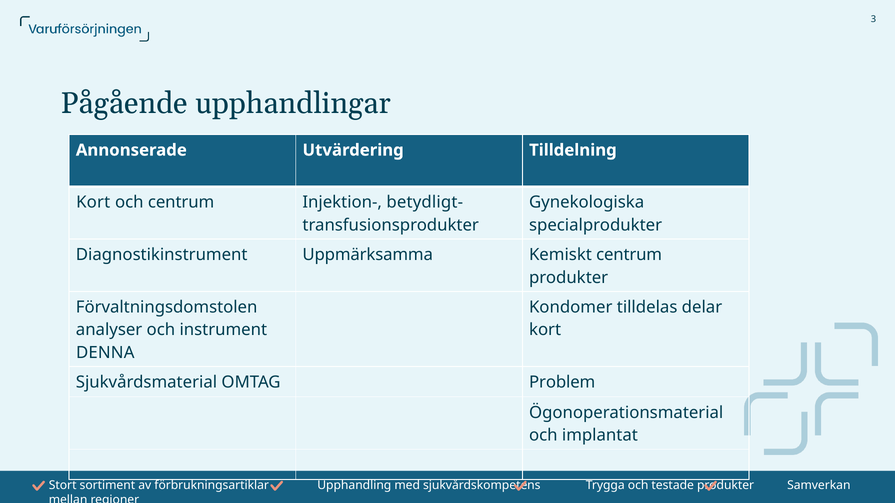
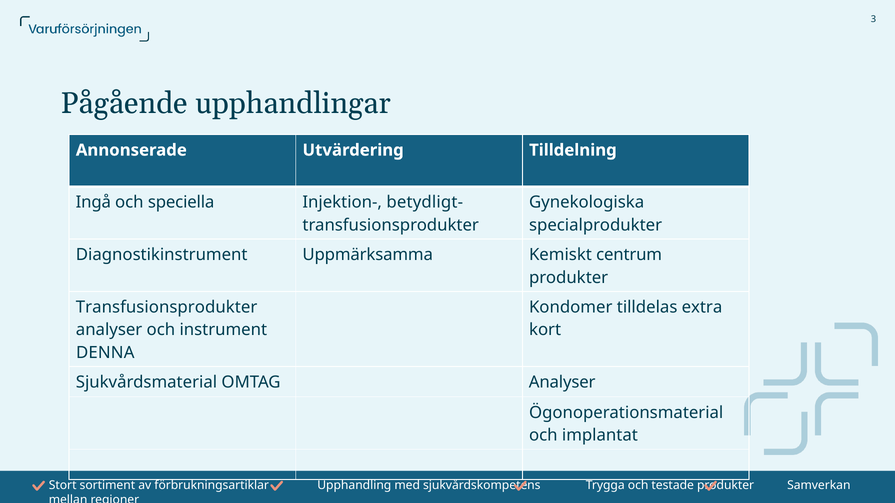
Kort: Kort -> Ingå (93, 203)
och centrum: centrum -> speciella (181, 203)
Förvaltningsdomstolen: Förvaltningsdomstolen -> Transfusionsprodukter (167, 307)
delar: delar -> extra (702, 307)
OMTAG Problem: Problem -> Analyser (562, 383)
